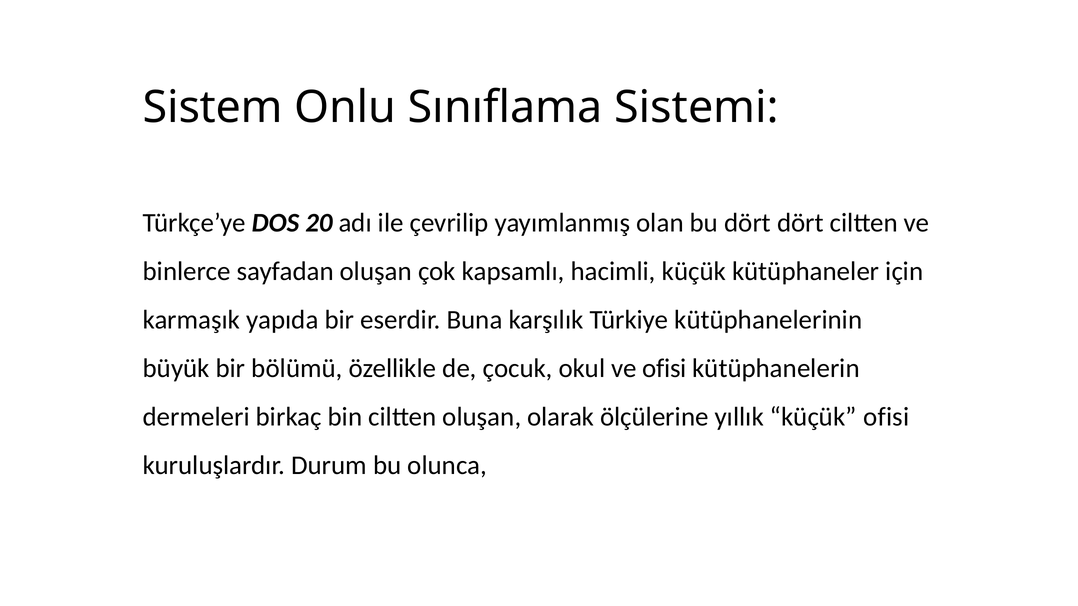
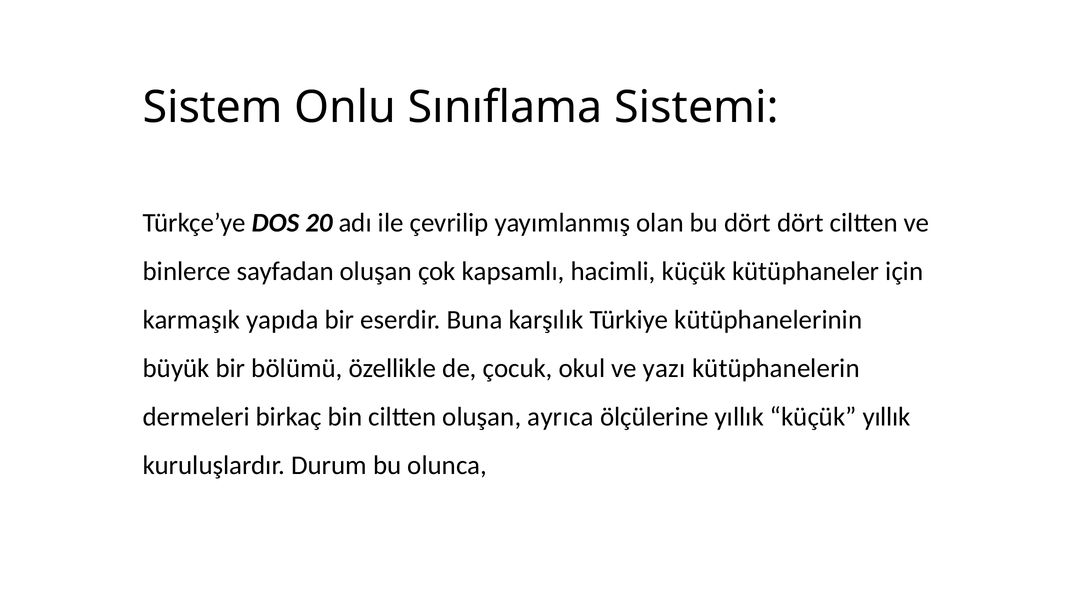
ve ofisi: ofisi -> yazı (664, 369)
olarak: olarak -> ayrıca (560, 417)
küçük ofisi: ofisi -> yıllık (887, 417)
